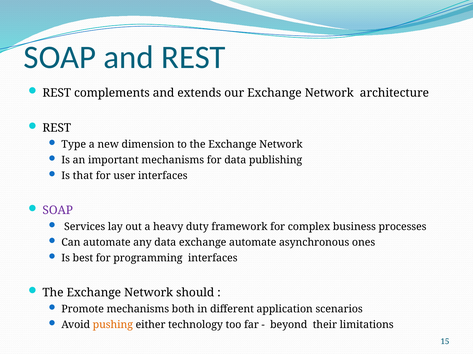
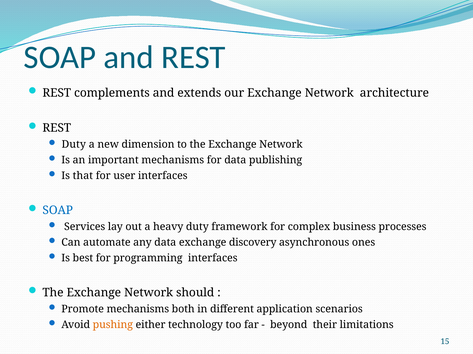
Type: Type -> Duty (74, 145)
SOAP colour: purple -> blue (58, 211)
exchange automate: automate -> discovery (253, 243)
